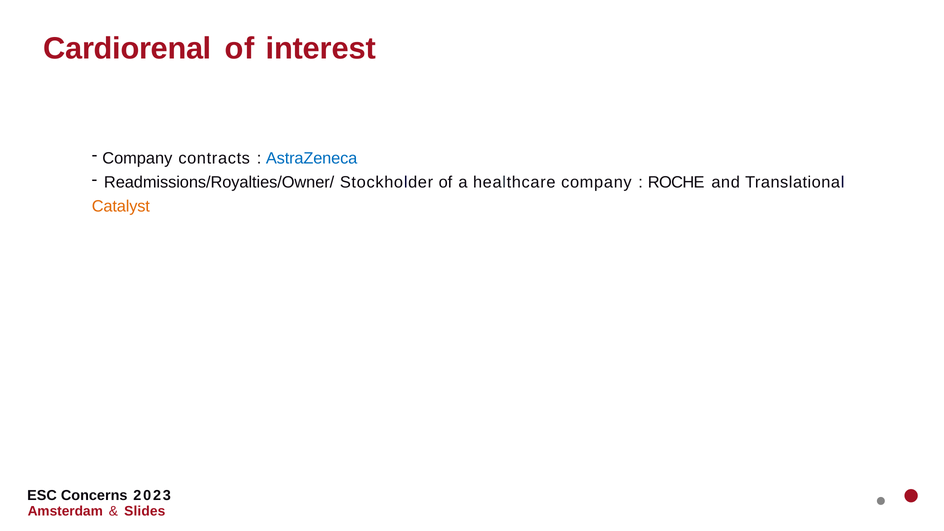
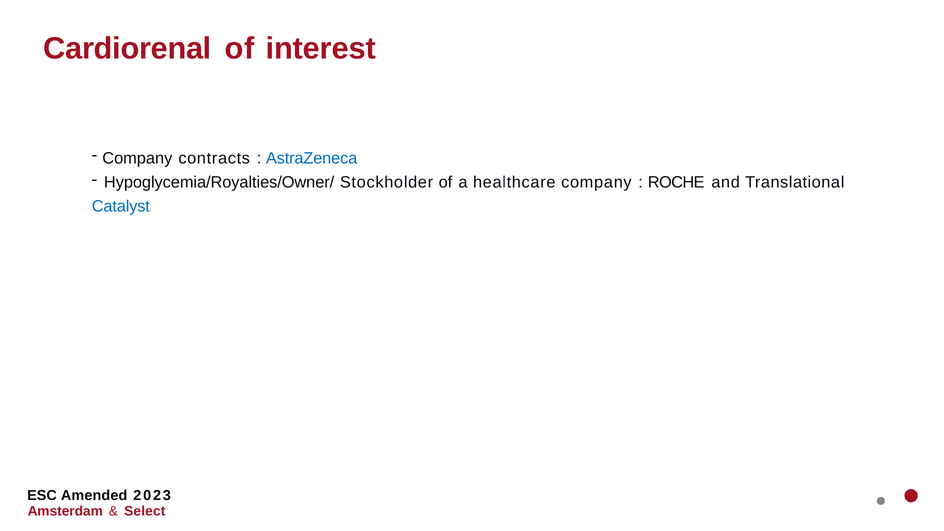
Readmissions/Royalties/Owner/: Readmissions/Royalties/Owner/ -> Hypoglycemia/Royalties/Owner/ (219, 182)
Catalyst colour: orange -> blue (121, 207)
Concerns: Concerns -> Amended (94, 495)
Slides: Slides -> Select (145, 511)
